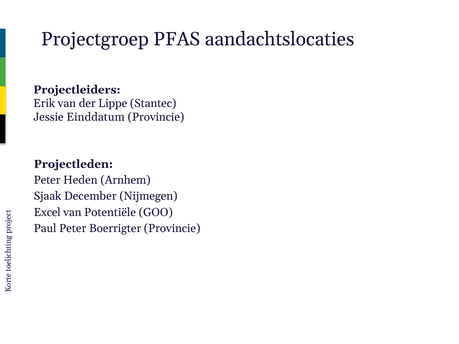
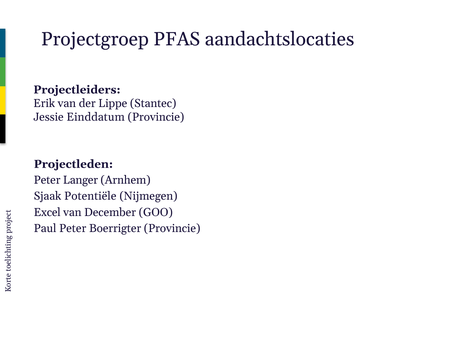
Heden: Heden -> Langer (81, 180)
December: December -> Potentiële (90, 196)
Potentiële: Potentiële -> December (110, 212)
